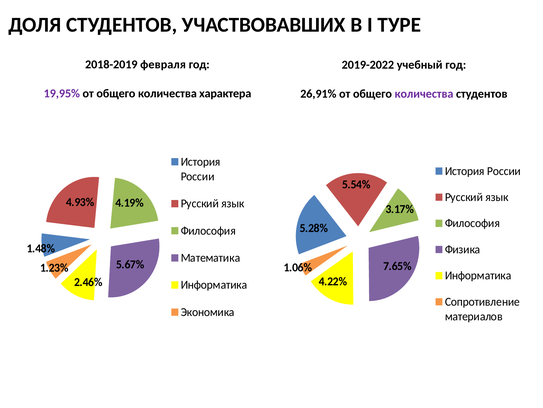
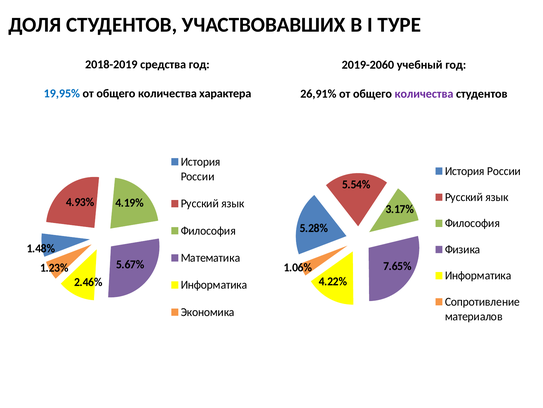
февраля: февраля -> средства (163, 64)
2019-2022: 2019-2022 -> 2019-2060 (368, 65)
19,95% colour: purple -> blue (62, 93)
